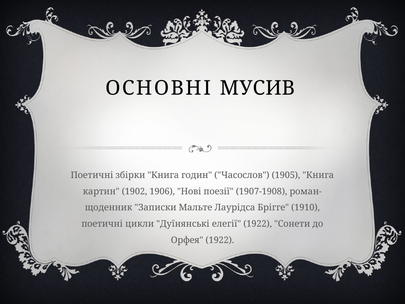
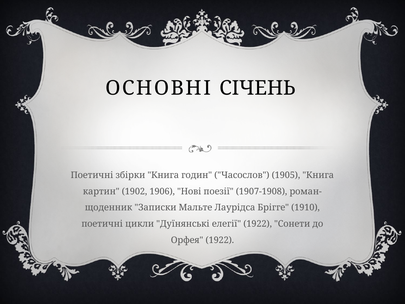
МУСИВ: МУСИВ -> СІЧЕНЬ (258, 88)
